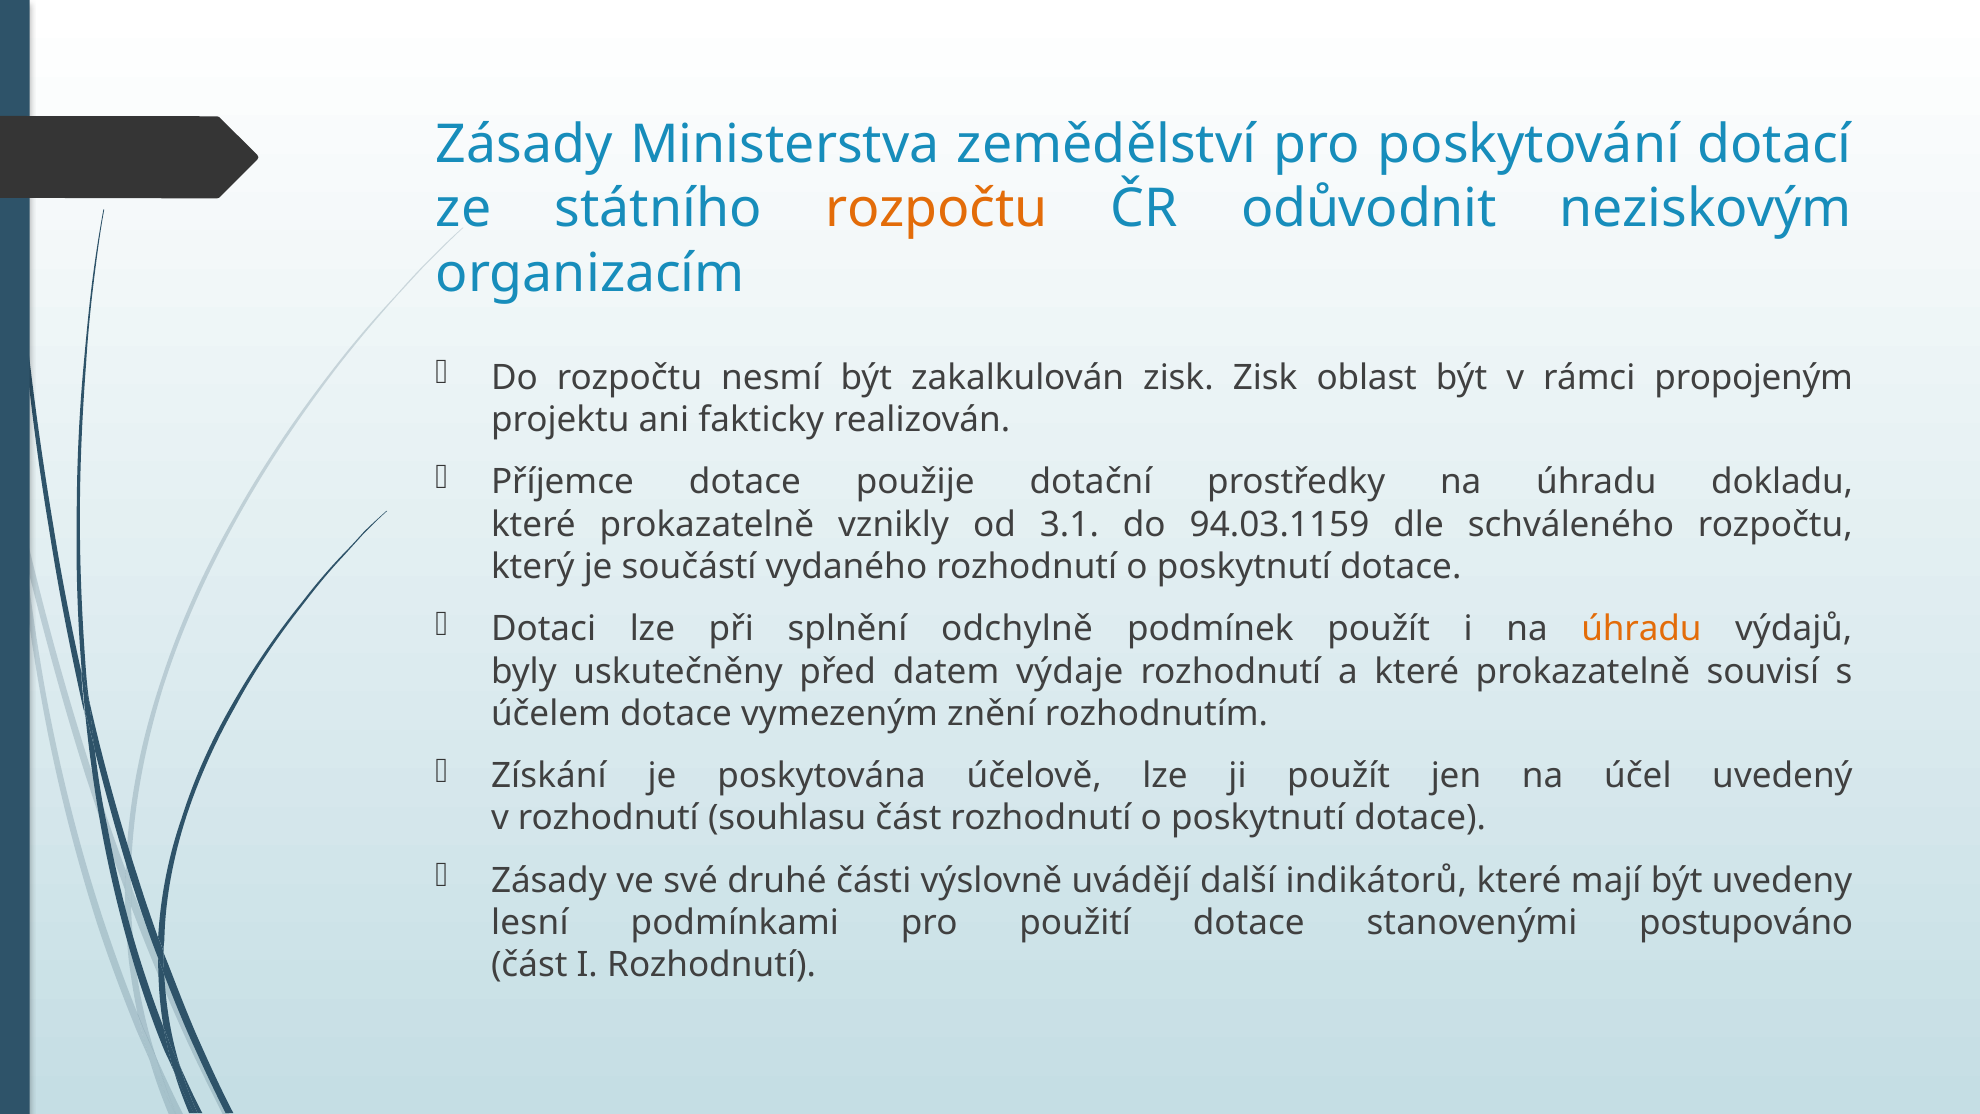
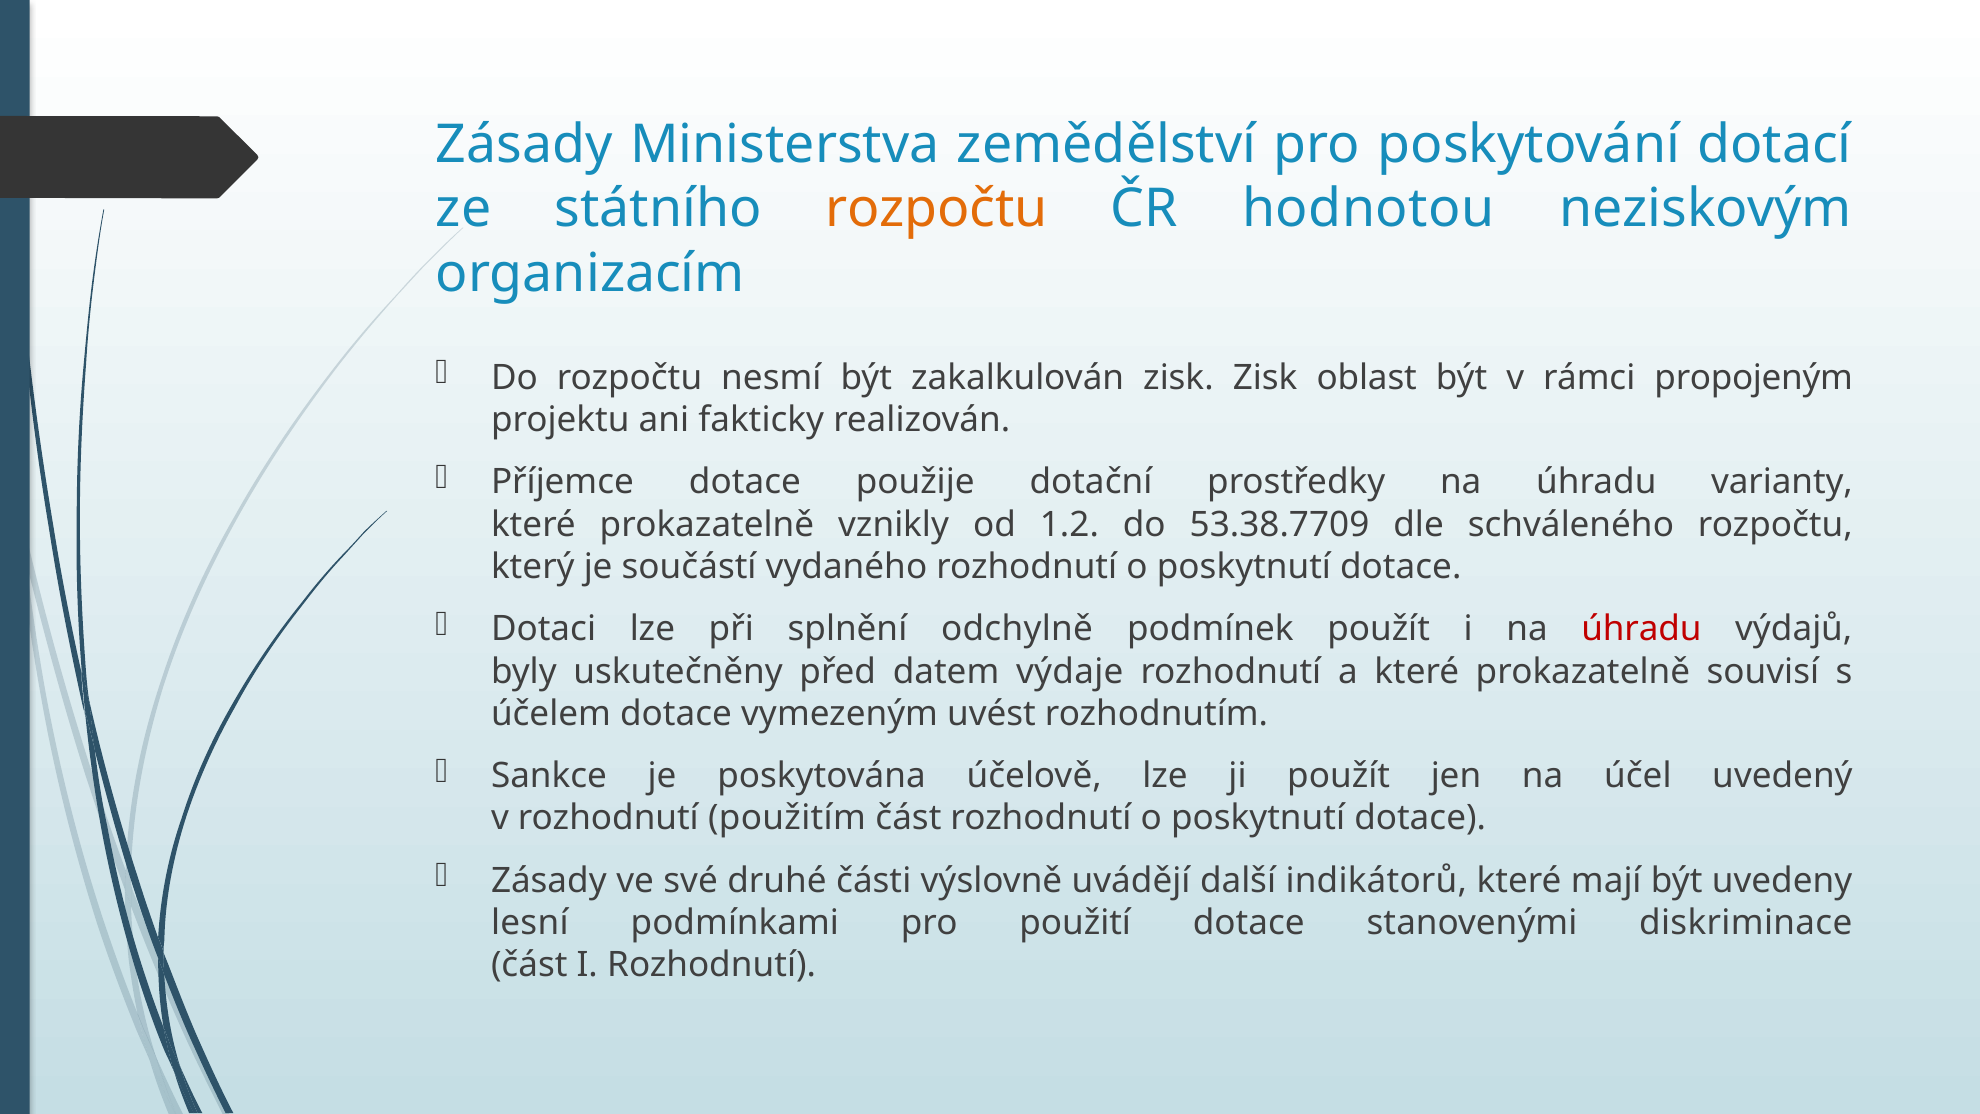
odůvodnit: odůvodnit -> hodnotou (1368, 209)
dokladu: dokladu -> varianty (1782, 482)
3.1: 3.1 -> 1.2 (1069, 524)
94.03.1159: 94.03.1159 -> 53.38.7709 (1280, 524)
úhradu colour: orange -> red (1641, 629)
znění: znění -> uvést (992, 713)
Získání: Získání -> Sankce (549, 776)
souhlasu: souhlasu -> použitím (787, 818)
postupováno: postupováno -> diskriminace (1746, 923)
